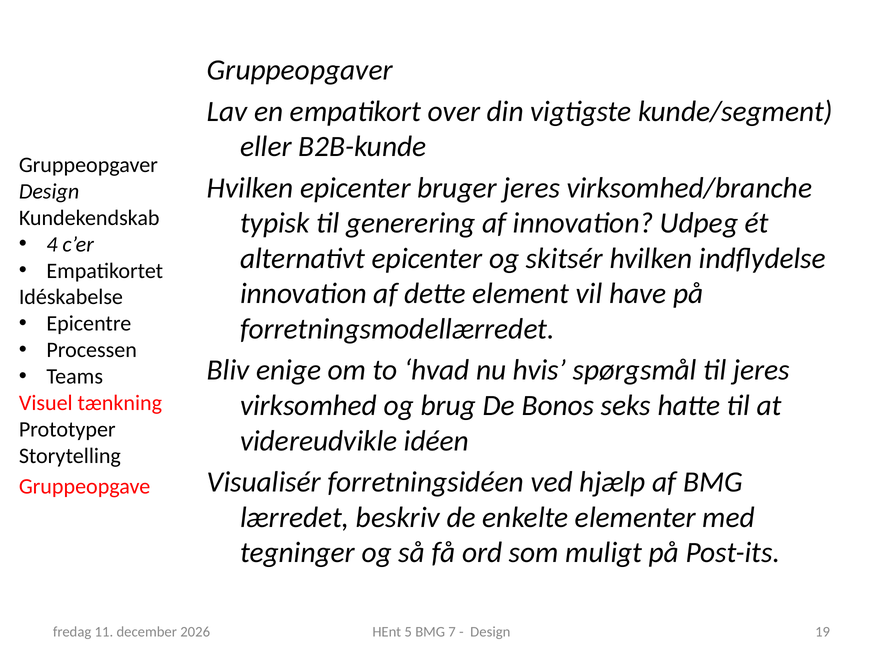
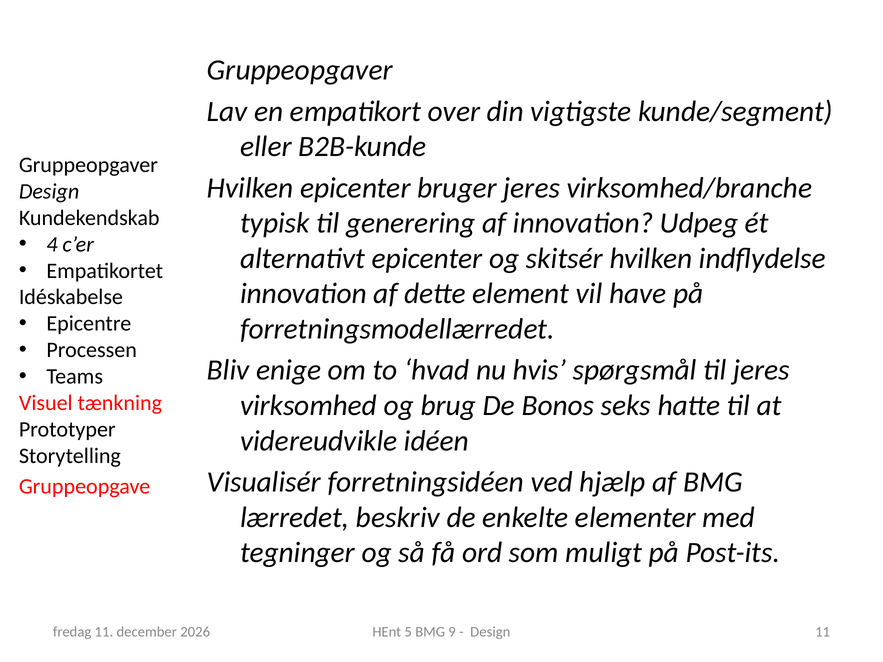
7: 7 -> 9 (452, 632)
Design 19: 19 -> 11 (823, 632)
